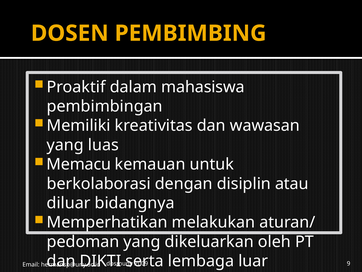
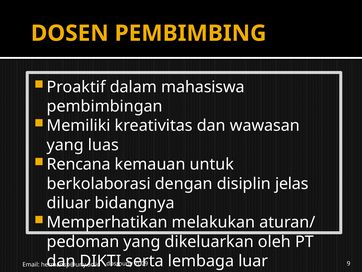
Memacu: Memacu -> Rencana (79, 164)
atau: atau -> jelas (292, 183)
